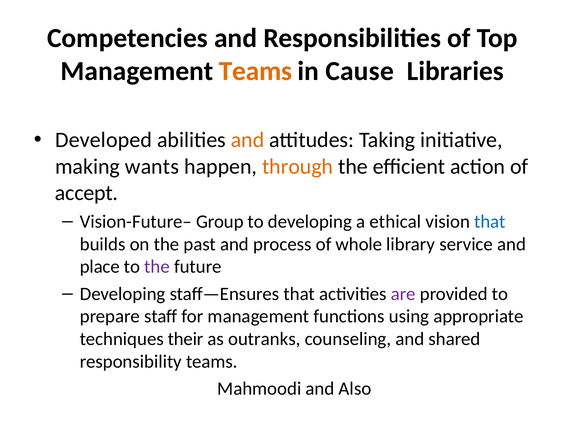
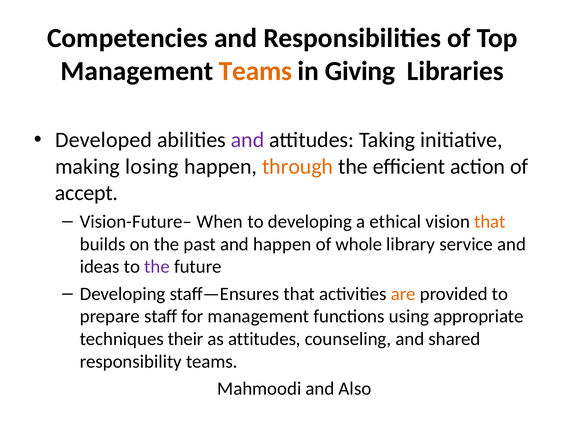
Cause: Cause -> Giving (360, 71)
and colour: orange -> purple (248, 140)
wants: wants -> losing (152, 166)
Group: Group -> When (220, 221)
that colour: blue -> orange (490, 221)
and process: process -> happen (282, 244)
place: place -> ideas (100, 267)
are colour: purple -> orange (403, 294)
as outranks: outranks -> attitudes (264, 339)
